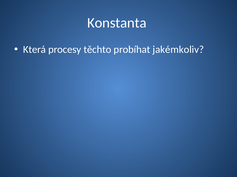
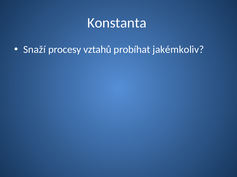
Která: Která -> Snaží (34, 50)
těchto: těchto -> vztahů (97, 50)
